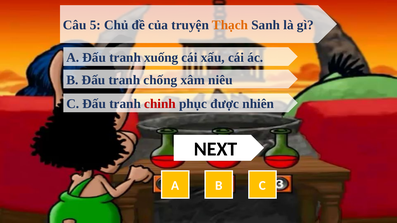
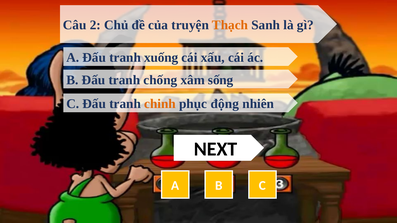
5: 5 -> 2 (95, 25)
niêu: niêu -> sống (221, 80)
chinh colour: red -> orange (160, 104)
được: được -> động (225, 104)
